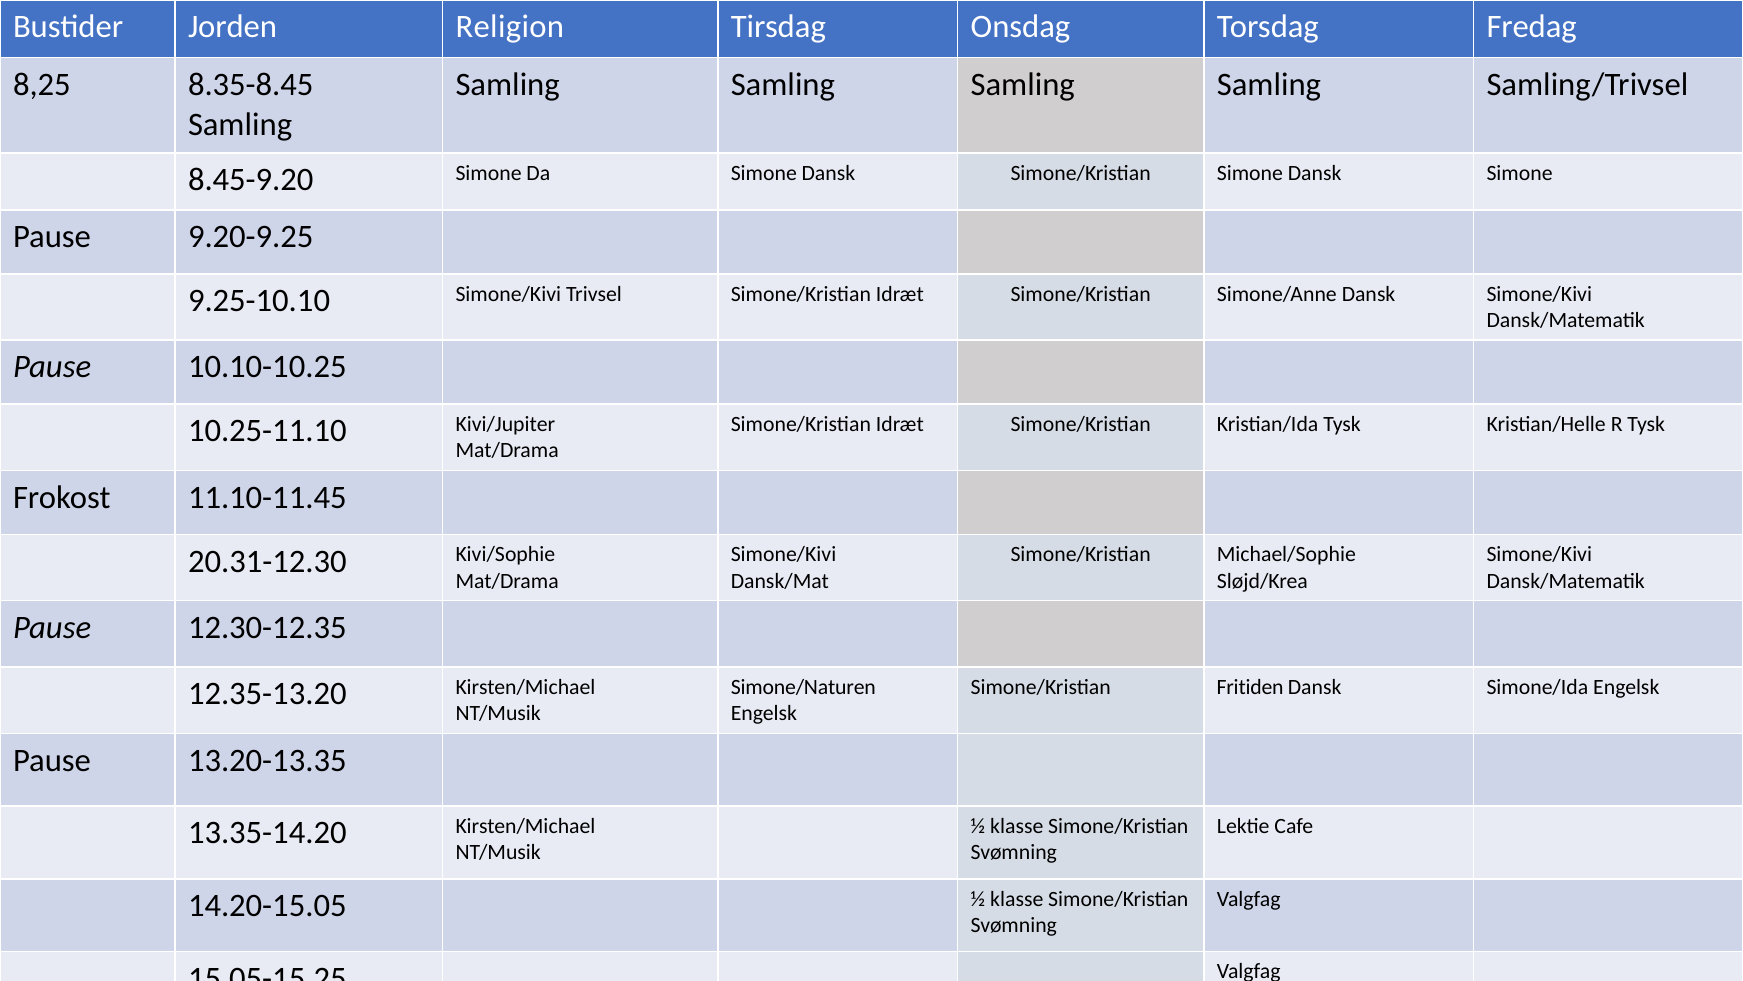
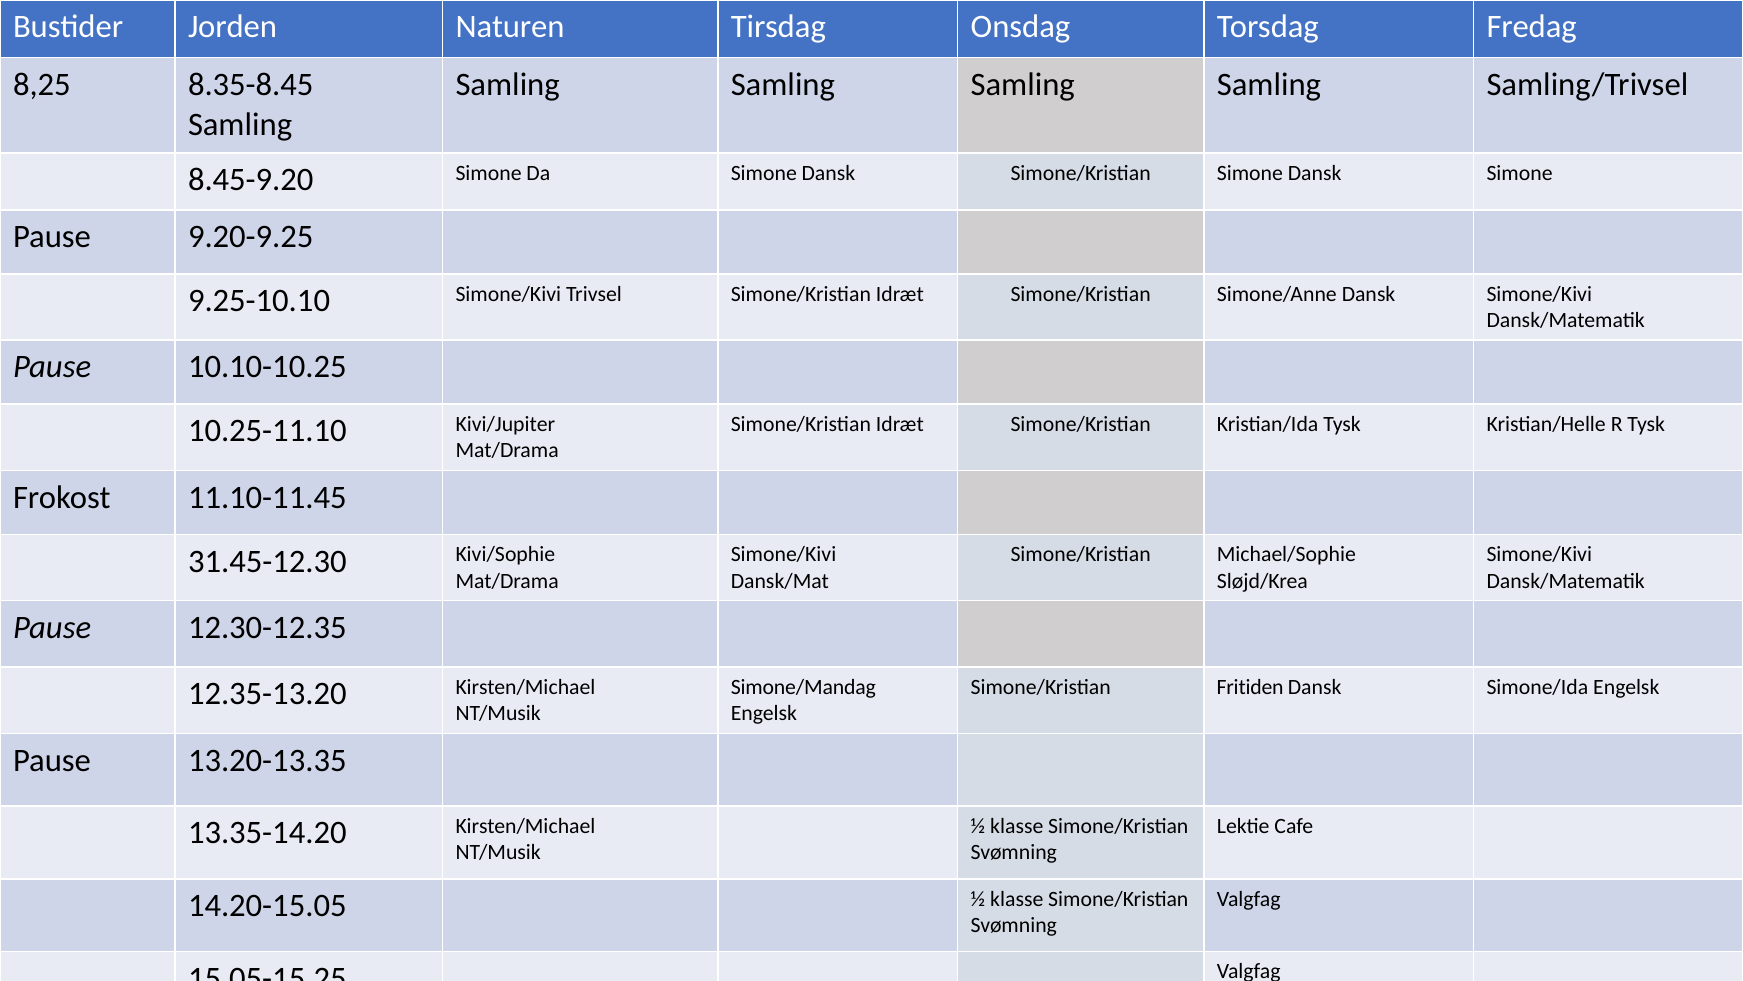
Religion: Religion -> Naturen (510, 27)
20.31-12.30: 20.31-12.30 -> 31.45-12.30 (267, 561)
Simone/Naturen: Simone/Naturen -> Simone/Mandag (803, 687)
